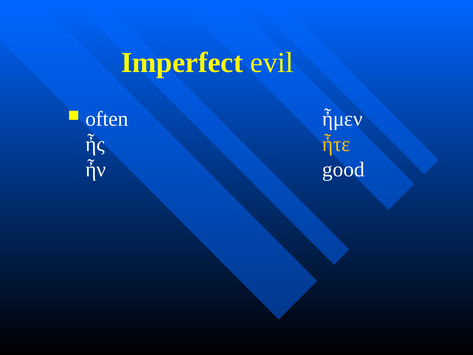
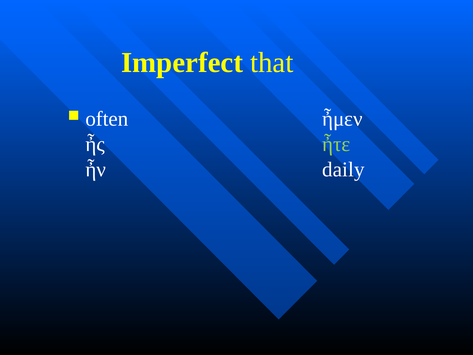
evil: evil -> that (272, 63)
ἦτε colour: yellow -> light green (336, 144)
good: good -> daily (343, 169)
